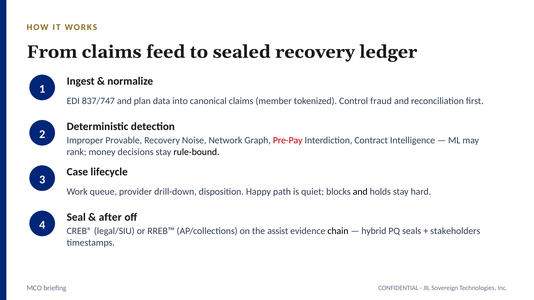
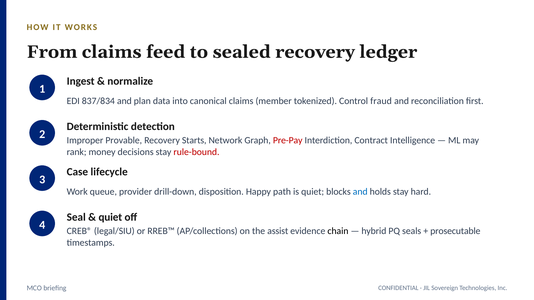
837/747: 837/747 -> 837/834 (98, 101)
Noise: Noise -> Starts (194, 141)
rule-bound colour: black -> red (196, 152)
and colour: black -> blue (360, 192)
after: after -> quiet (110, 218)
stakeholders: stakeholders -> prosecutable (455, 231)
